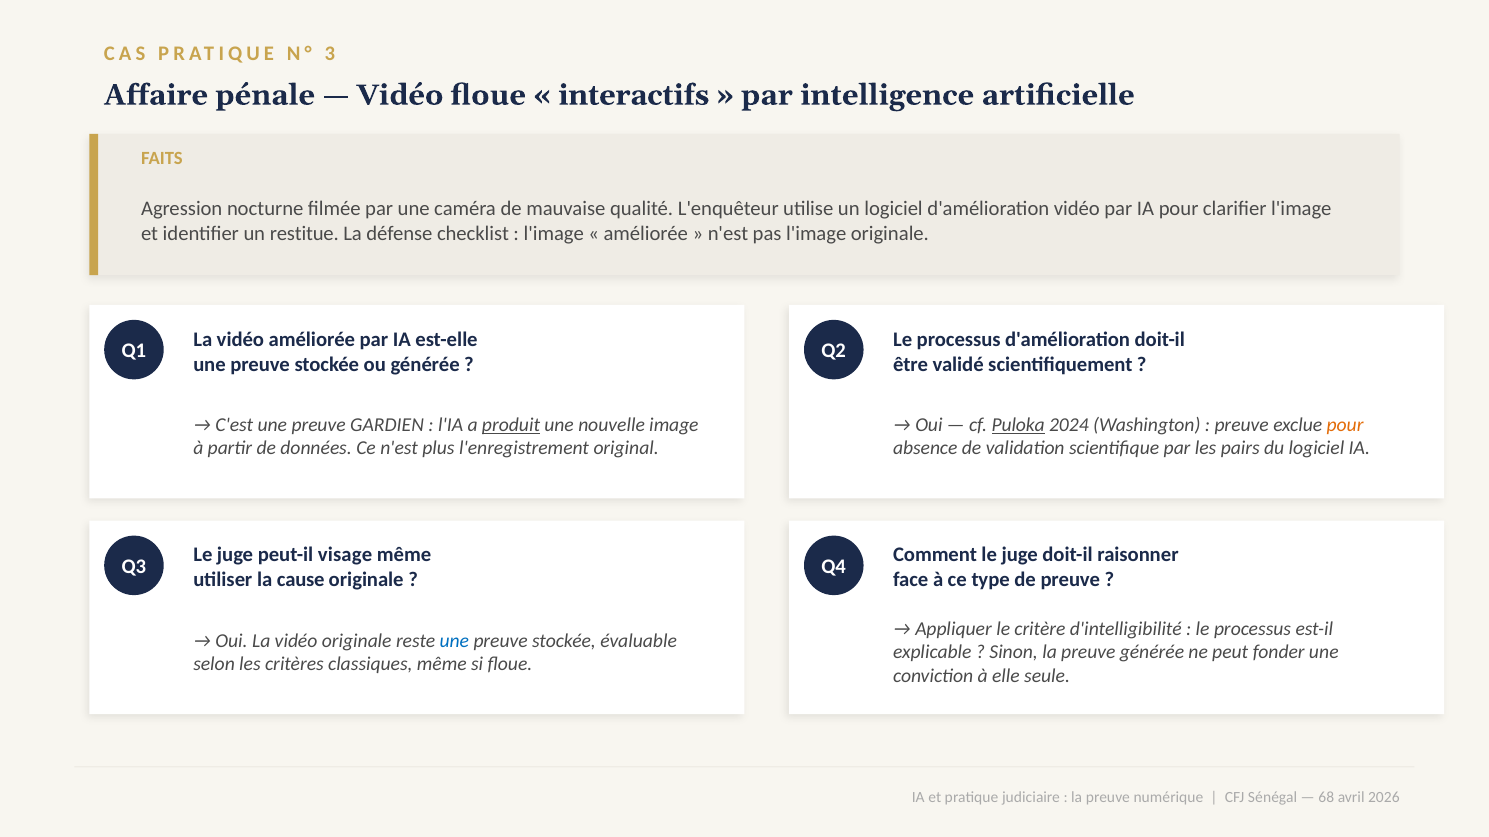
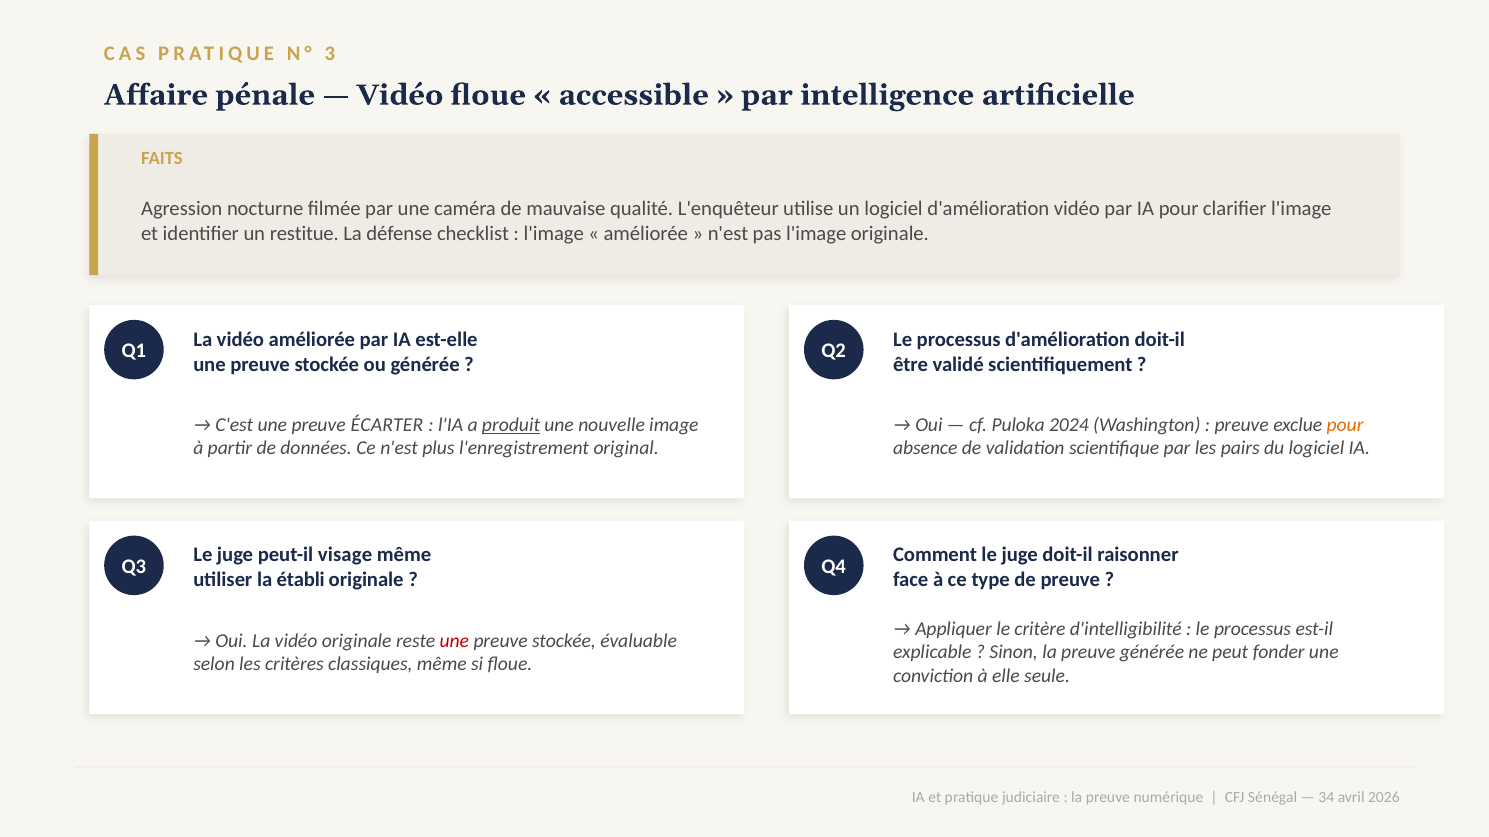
interactifs: interactifs -> accessible (634, 95)
GARDIEN: GARDIEN -> ÉCARTER (387, 425)
Puloka underline: present -> none (1018, 425)
cause: cause -> établi (301, 580)
une colour: blue -> red (454, 641)
68: 68 -> 34 (1326, 798)
